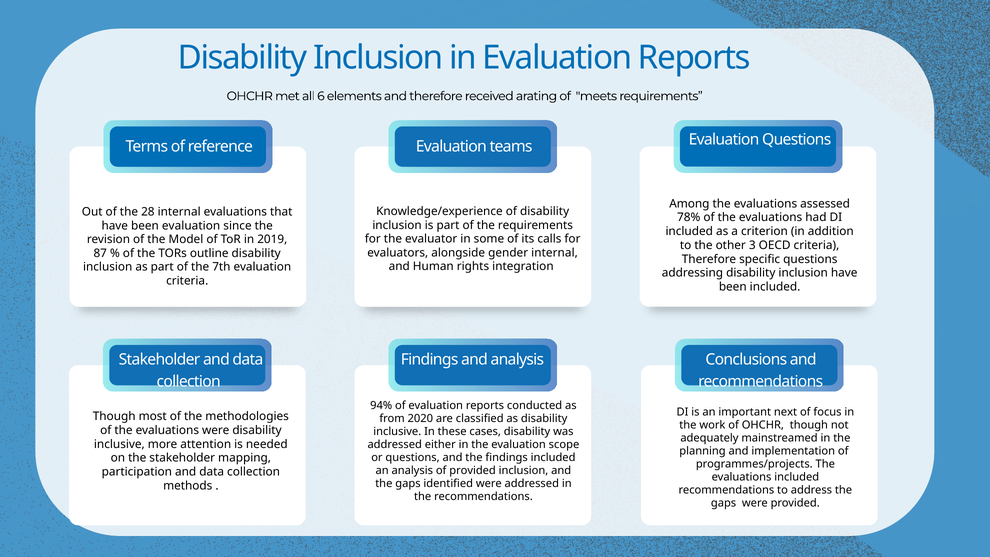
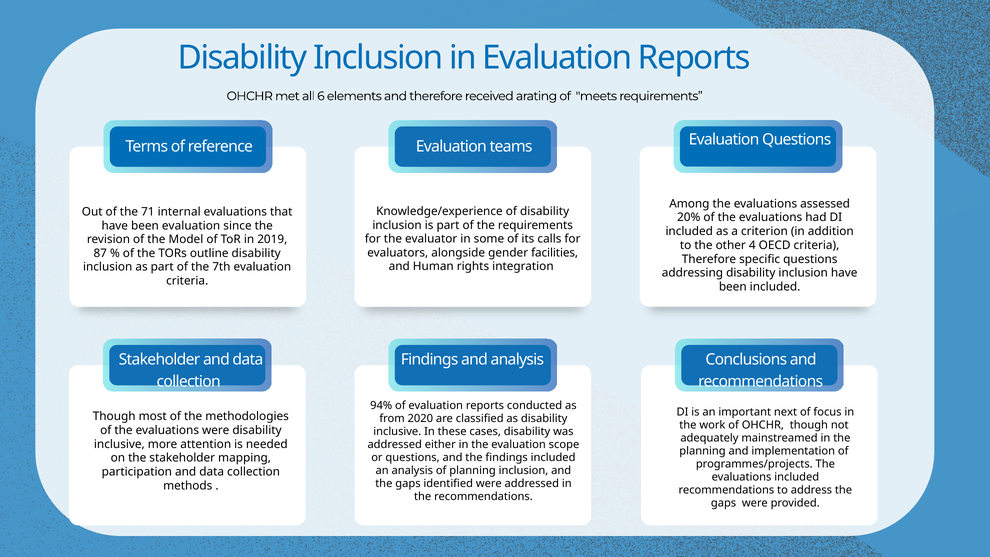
28: 28 -> 71 (148, 212)
78%: 78% -> 20% (689, 217)
3: 3 -> 4 (752, 245)
gender internal: internal -> facilities (555, 253)
of provided: provided -> planning (473, 470)
